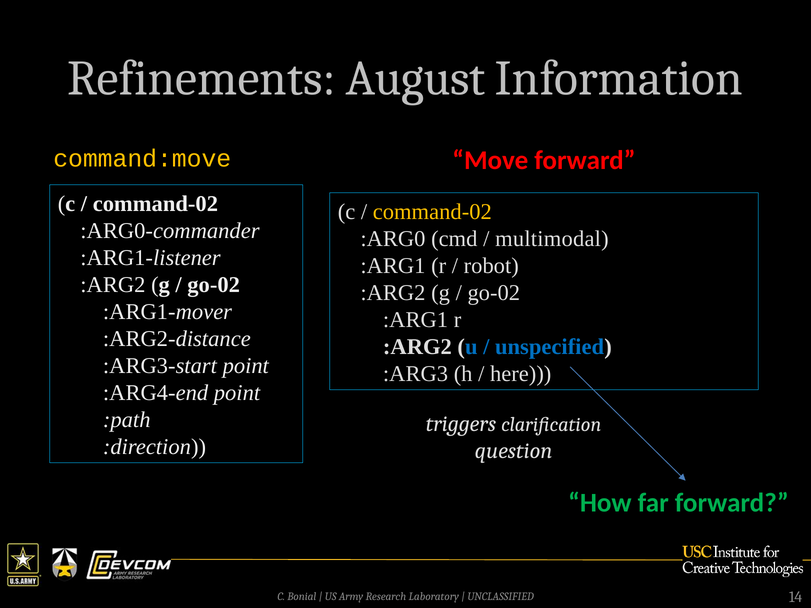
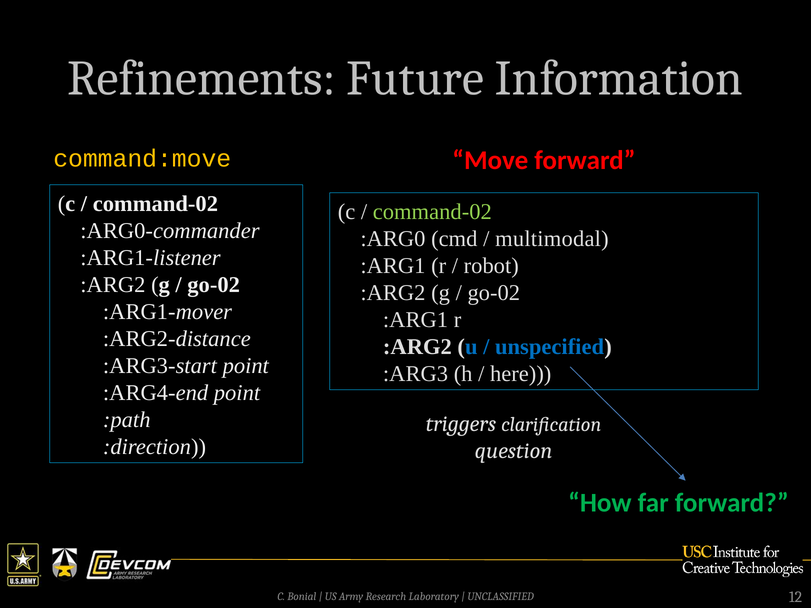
August: August -> Future (415, 79)
command-02 colour: yellow -> light green (432, 212)
14: 14 -> 12 (795, 597)
